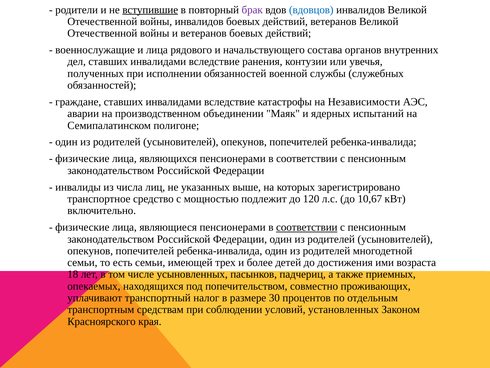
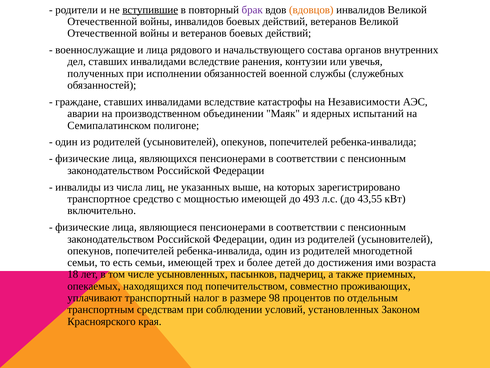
вдовцов colour: blue -> orange (311, 10)
мощностью подлежит: подлежит -> имеющей (264, 199)
120: 120 -> 493 (311, 199)
10,67: 10,67 -> 43,55 (370, 199)
соответствии underline: present -> none (307, 227)
30: 30 -> 98 (274, 297)
